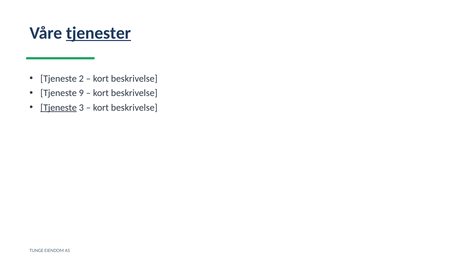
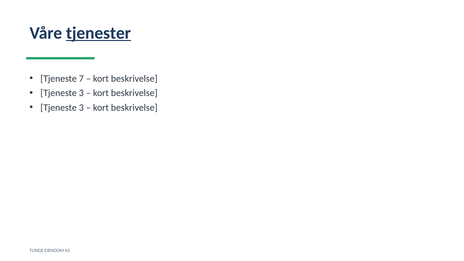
2: 2 -> 7 (81, 79)
9: 9 -> 3 (81, 93)
Tjeneste underline: present -> none (59, 108)
